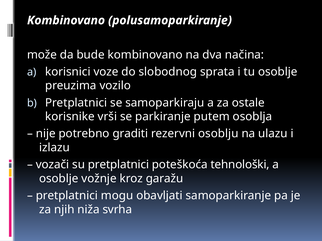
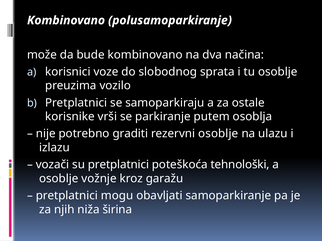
rezervni osoblju: osoblju -> osoblje (218, 134)
svrha: svrha -> širina (117, 210)
